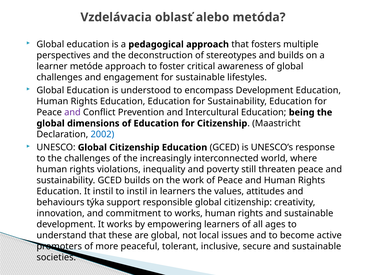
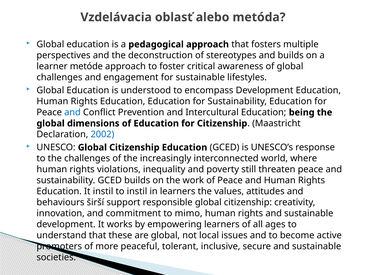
and colour: purple -> blue (72, 112)
týka: týka -> širší (95, 202)
to works: works -> mimo (189, 213)
